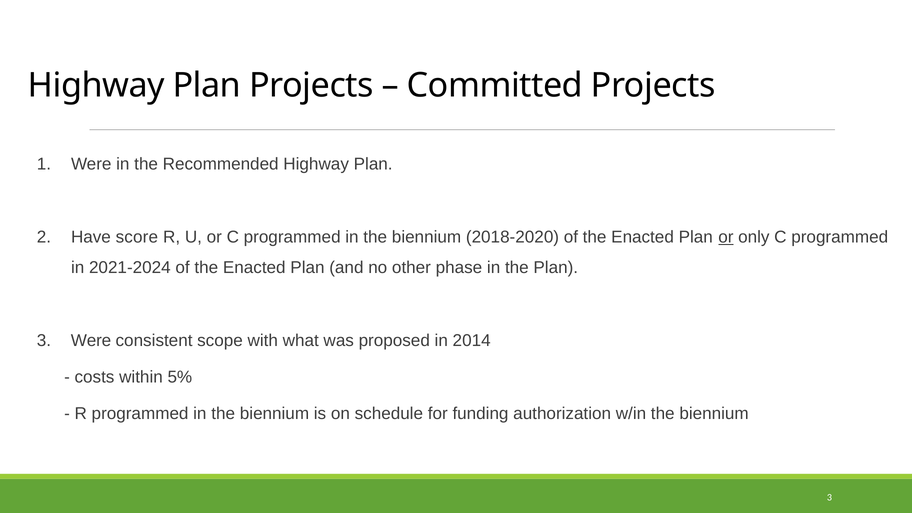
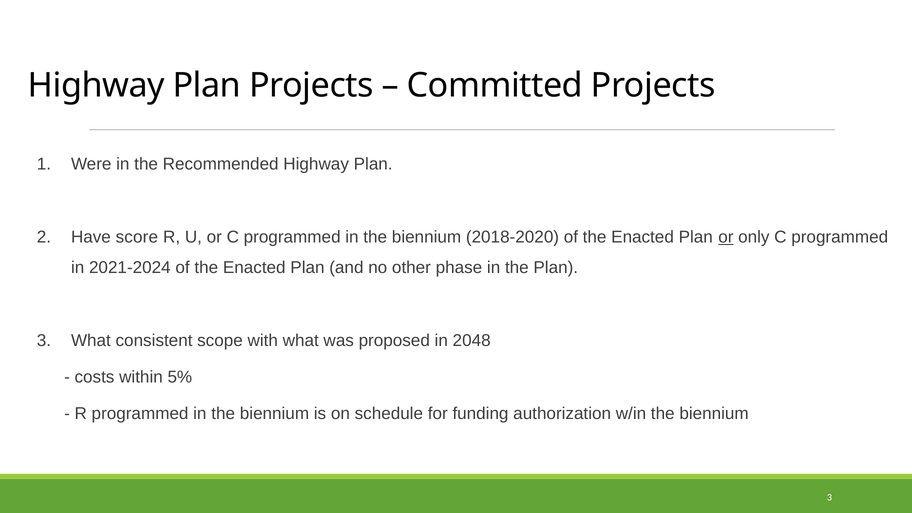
3 Were: Were -> What (91, 341)
2014: 2014 -> 2048 (472, 341)
